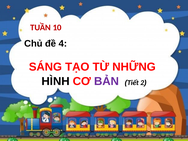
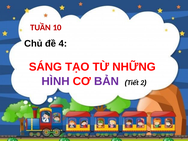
HÌNH colour: black -> purple (56, 81)
